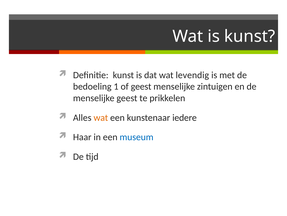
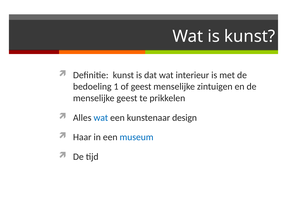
levendig: levendig -> interieur (192, 75)
wat colour: orange -> blue (101, 117)
iedere: iedere -> design (185, 117)
